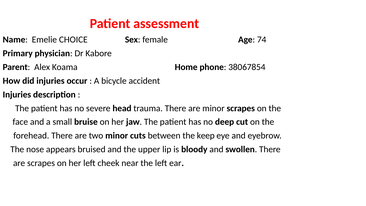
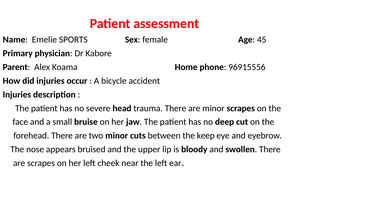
CHOICE: CHOICE -> SPORTS (73, 40)
74: 74 -> 45 (262, 40)
38067854: 38067854 -> 96915556 (247, 67)
